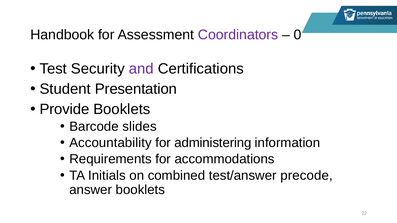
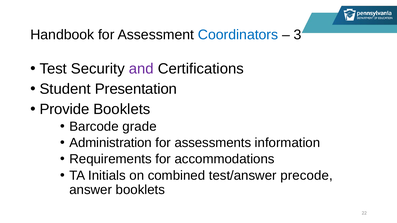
Coordinators colour: purple -> blue (238, 35)
0: 0 -> 3 (298, 35)
slides: slides -> grade (140, 127)
Accountability: Accountability -> Administration (111, 143)
administering: administering -> assessments (213, 143)
